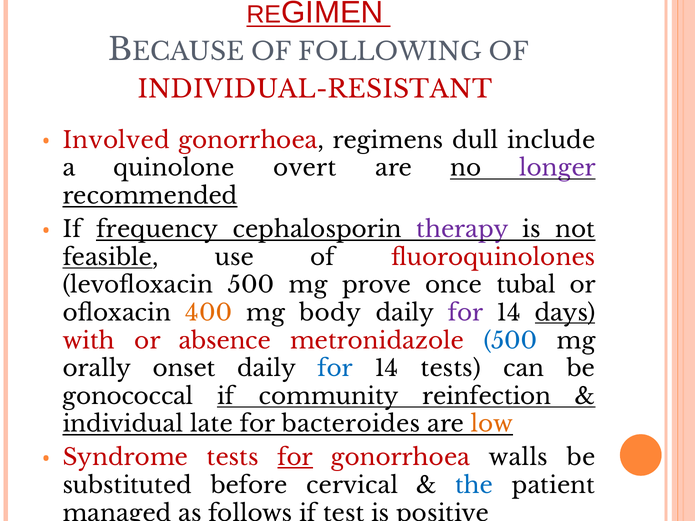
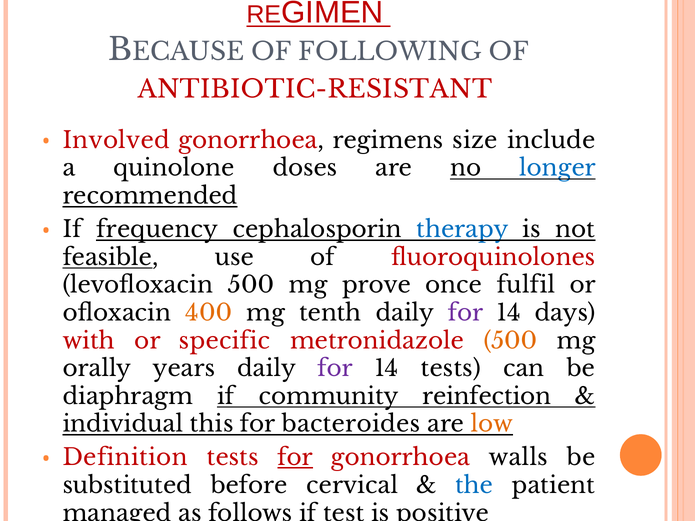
INDIVIDUAL-RESISTANT: INDIVIDUAL-RESISTANT -> ANTIBIOTIC-RESISTANT (315, 90)
dull: dull -> size (475, 141)
overt: overt -> doses (305, 168)
longer colour: purple -> blue (558, 168)
therapy colour: purple -> blue (462, 230)
tubal: tubal -> fulfil (526, 285)
body: body -> tenth (330, 313)
days underline: present -> none (565, 313)
absence: absence -> specific (225, 341)
500 colour: blue -> orange (511, 341)
onset: onset -> years (184, 369)
for colour: blue -> purple (335, 369)
gonococcal: gonococcal -> diaphragm (128, 397)
late: late -> this (212, 424)
Syndrome: Syndrome -> Definition (125, 458)
